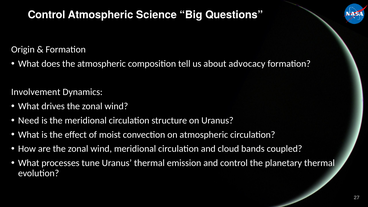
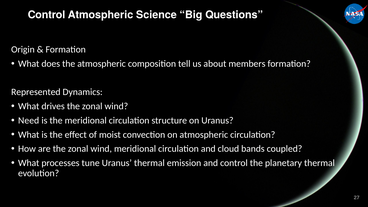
advocacy: advocacy -> members (247, 64)
Involvement: Involvement -> Represented (36, 92)
